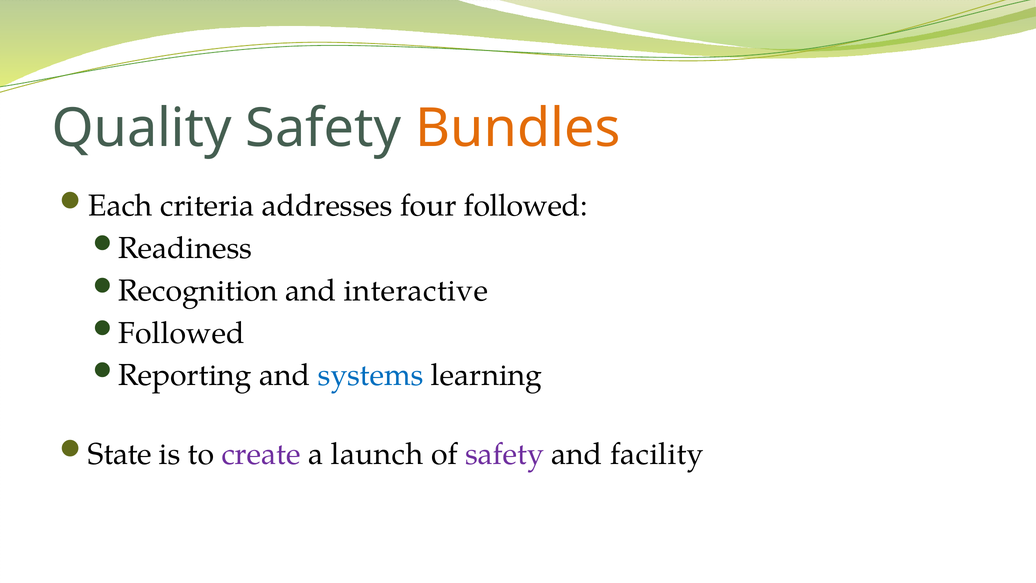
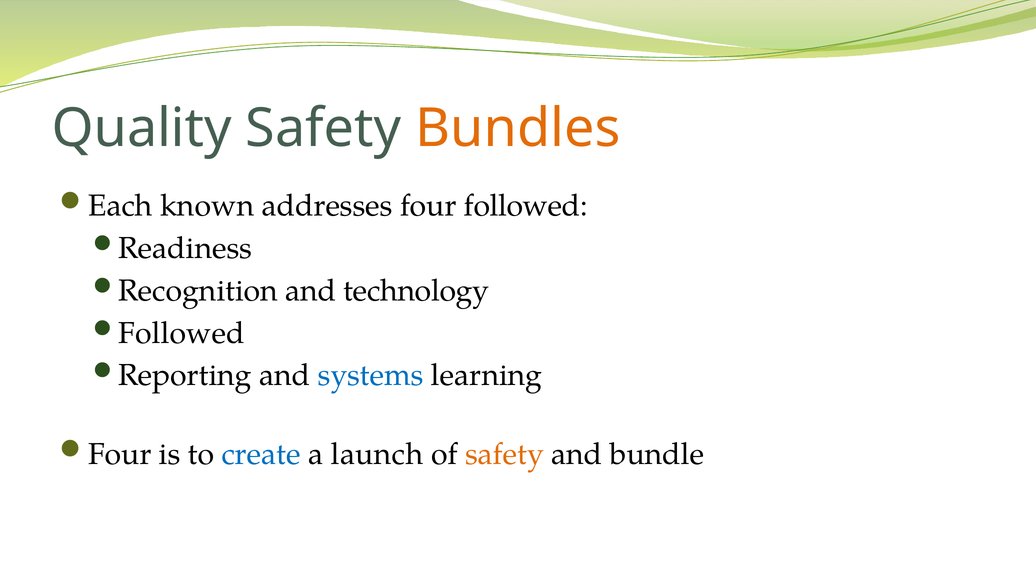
criteria: criteria -> known (207, 206)
interactive: interactive -> technology (416, 291)
State: State -> Four (120, 454)
create colour: purple -> blue (261, 454)
safety colour: purple -> orange (504, 454)
facility: facility -> bundle (657, 454)
